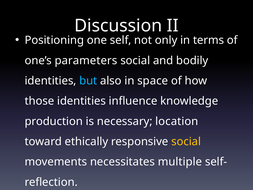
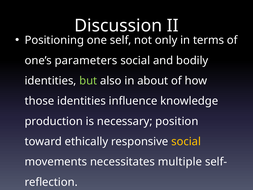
but colour: light blue -> light green (88, 81)
space: space -> about (153, 81)
location: location -> position (177, 121)
